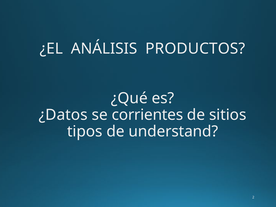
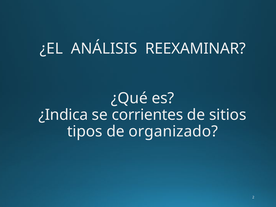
PRODUCTOS: PRODUCTOS -> REEXAMINAR (195, 49)
¿Datos: ¿Datos -> ¿Indica (63, 115)
understand: understand -> organizado (173, 131)
